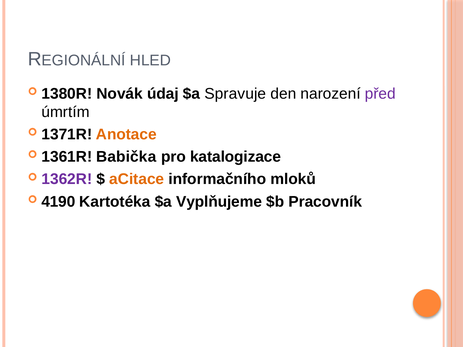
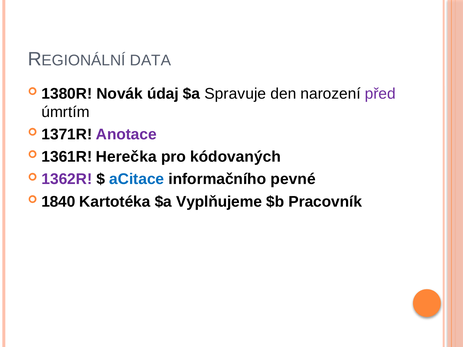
HLED: HLED -> DATA (150, 61)
Anotace colour: orange -> purple (126, 135)
Babička: Babička -> Herečka (126, 157)
katalogizace: katalogizace -> kódovaných (236, 157)
aCitace colour: orange -> blue (137, 179)
mloků: mloků -> pevné (293, 179)
4190: 4190 -> 1840 (58, 202)
